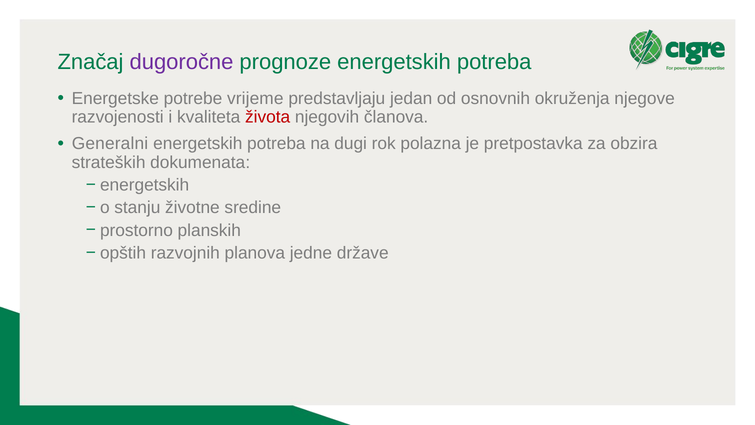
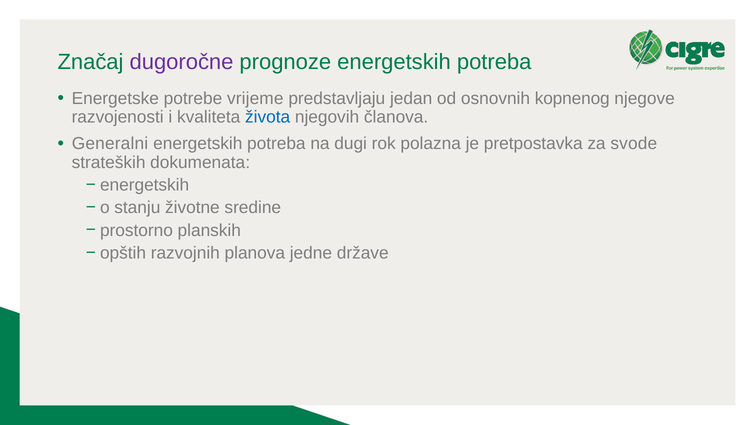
okruženja: okruženja -> kopnenog (572, 98)
života colour: red -> blue (268, 117)
obzira: obzira -> svode (634, 144)
